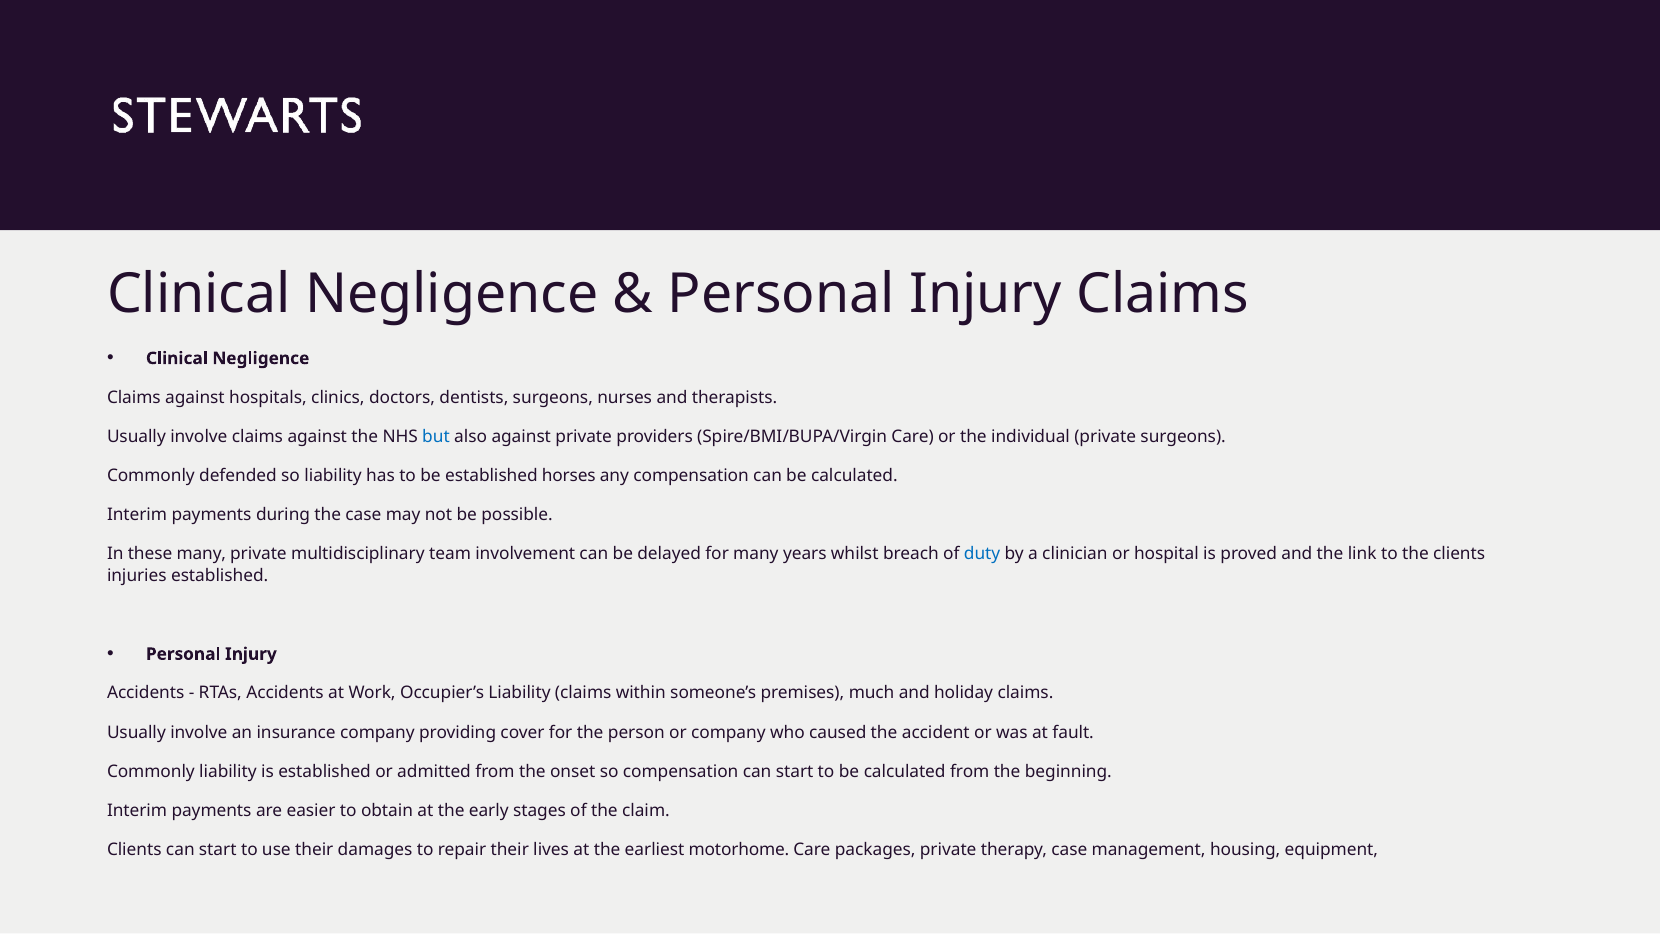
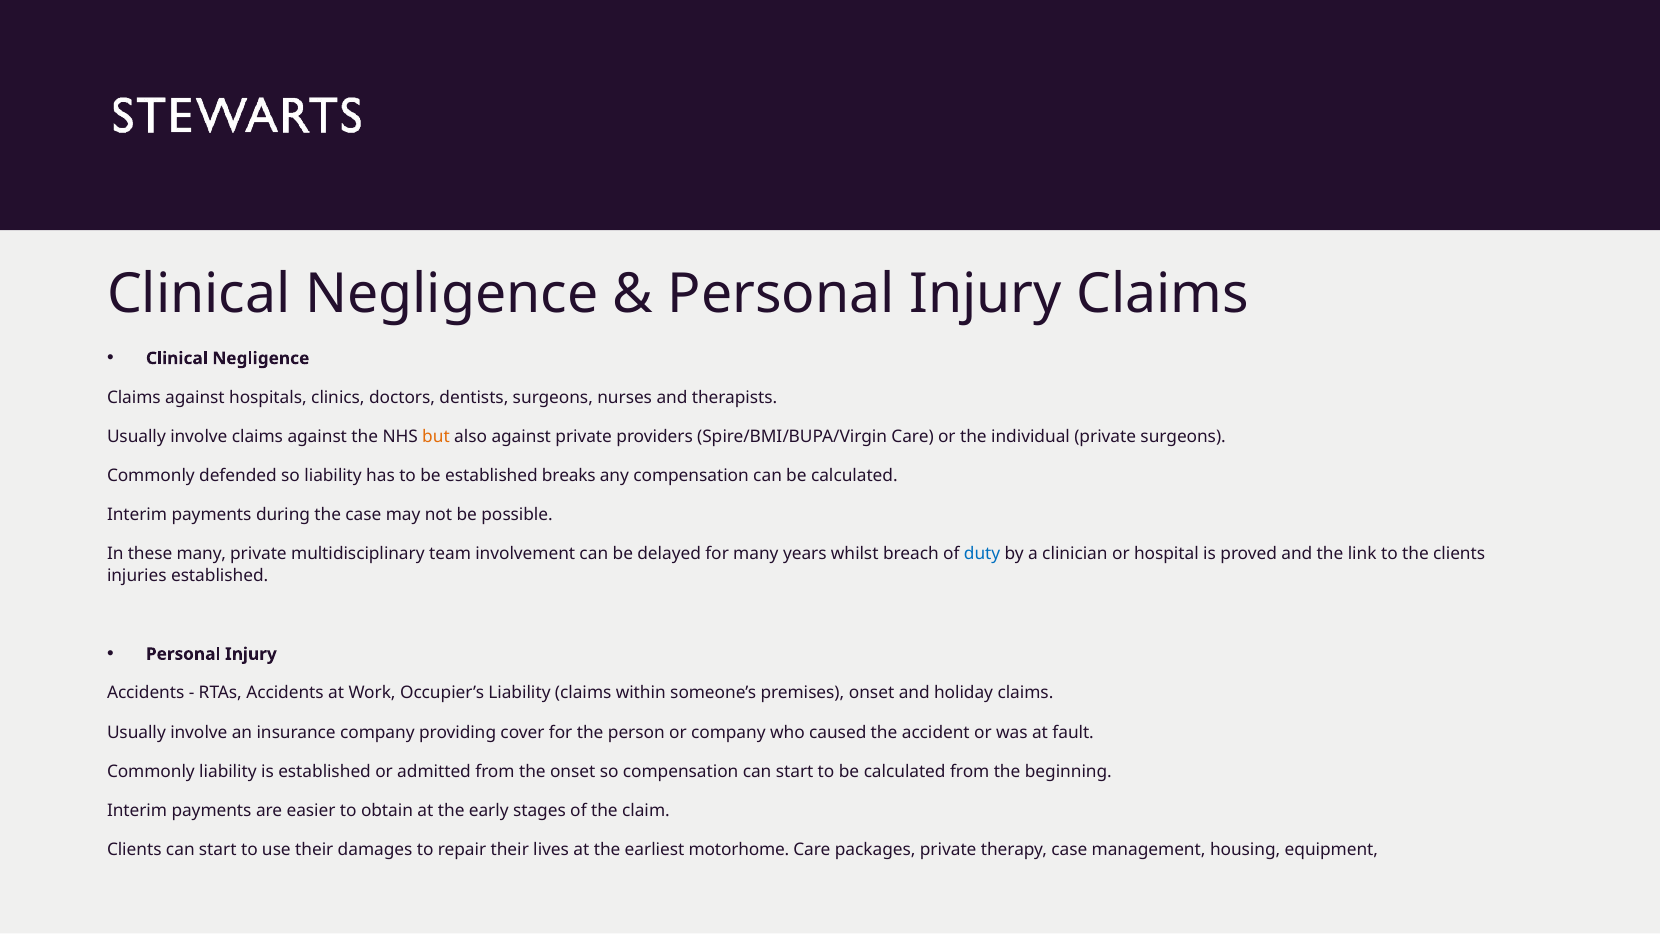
but colour: blue -> orange (436, 437)
horses: horses -> breaks (569, 476)
premises much: much -> onset (872, 693)
